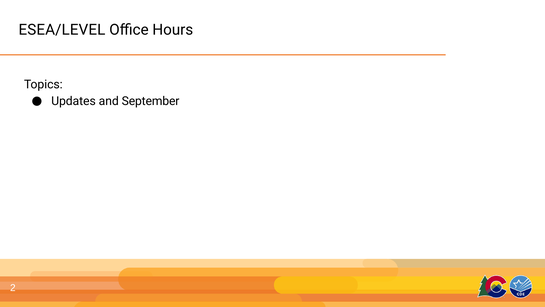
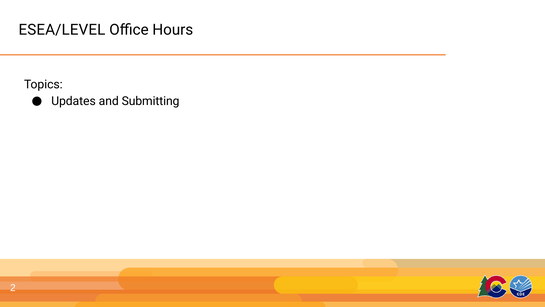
September: September -> Submitting (151, 101)
